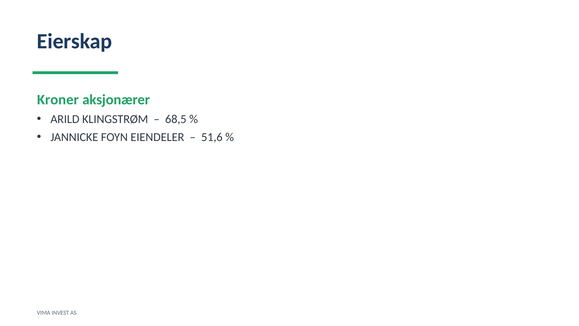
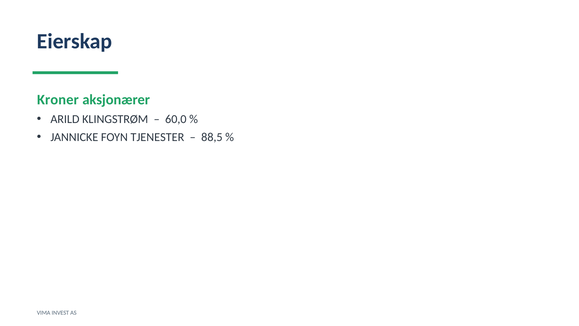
68,5: 68,5 -> 60,0 (176, 119)
EIENDELER: EIENDELER -> TJENESTER (157, 137)
51,6: 51,6 -> 88,5 (212, 137)
